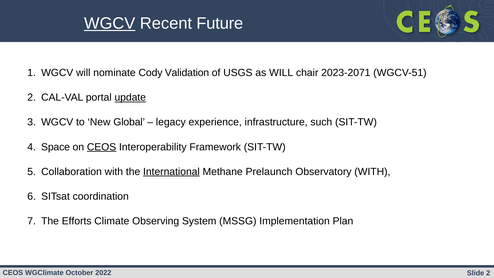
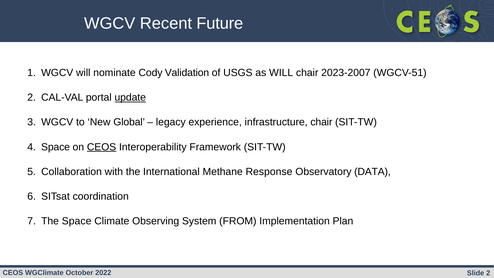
WGCV underline: present -> none (110, 23)
2023-2071: 2023-2071 -> 2023-2007 (346, 73)
infrastructure such: such -> chair (321, 122)
International underline: present -> none (171, 172)
Prelaunch: Prelaunch -> Response (269, 172)
Observatory WITH: WITH -> DATA (372, 172)
The Efforts: Efforts -> Space (77, 221)
MSSG: MSSG -> FROM (238, 221)
